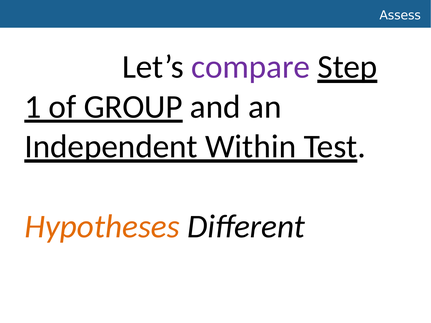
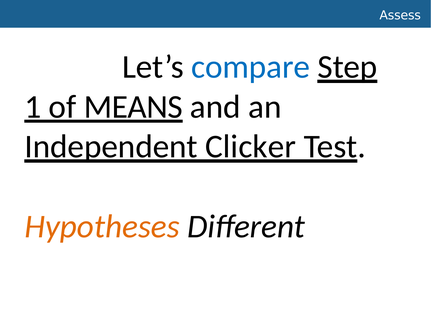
compare colour: purple -> blue (251, 67)
GROUP: GROUP -> MEANS (133, 107)
Within: Within -> Clicker (251, 147)
